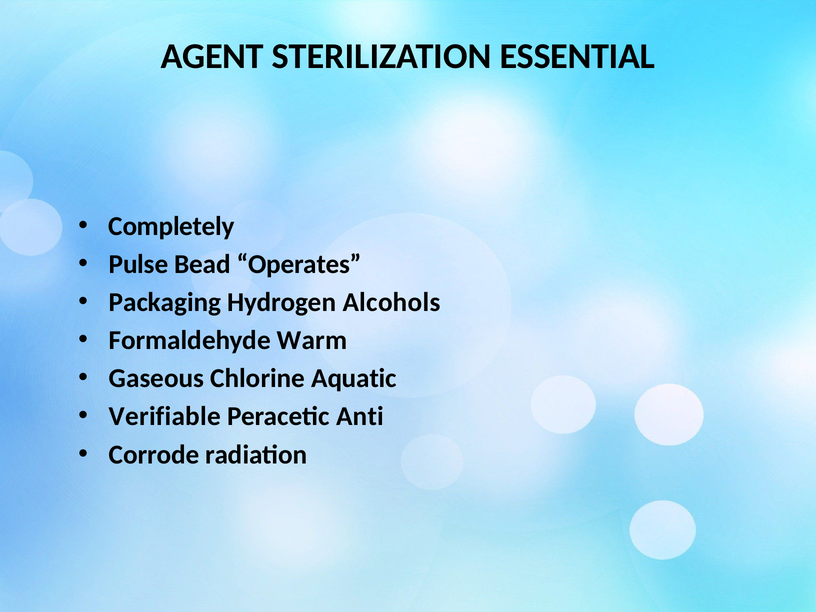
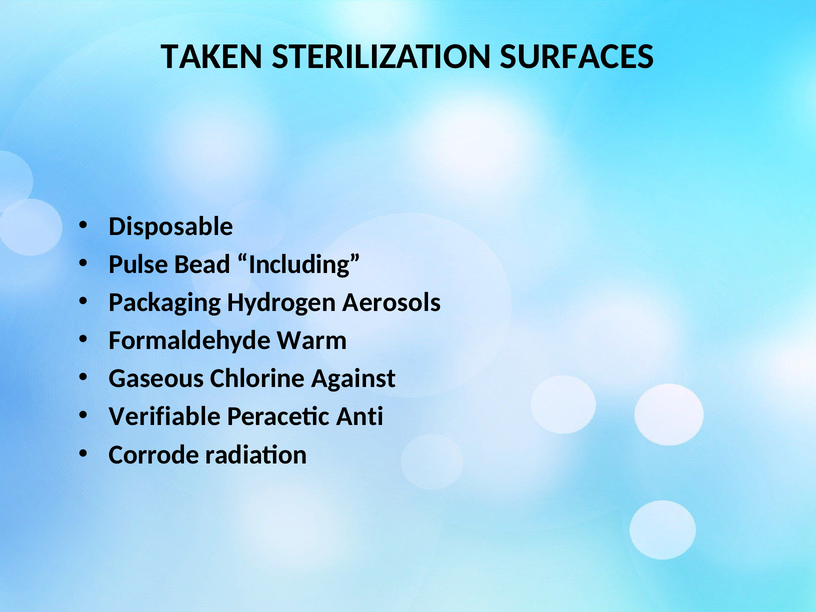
AGENT: AGENT -> TAKEN (212, 56)
ESSENTIAL: ESSENTIAL -> SURFACES (577, 56)
Completely: Completely -> Disposable (171, 226)
Operates: Operates -> Including (299, 264)
Alcohols: Alcohols -> Aerosols (392, 302)
Aquatic: Aquatic -> Against (354, 378)
